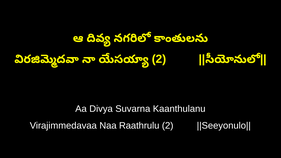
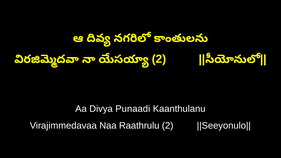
Suvarna: Suvarna -> Punaadi (133, 109)
